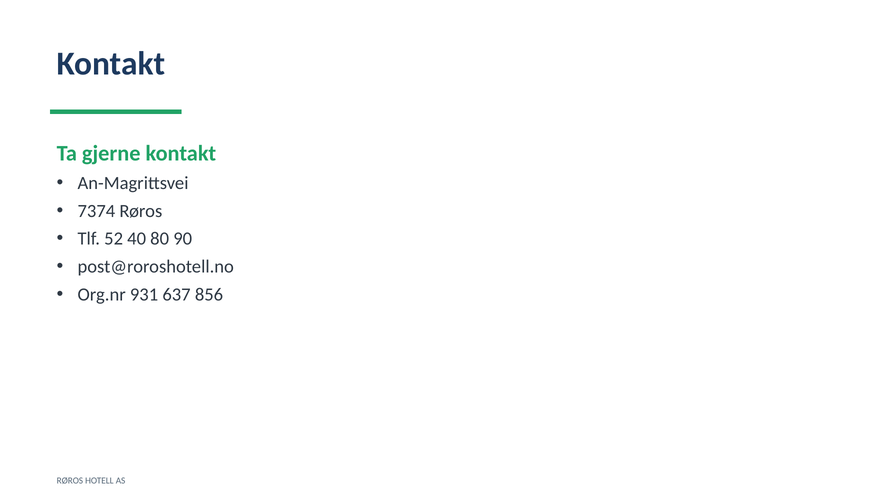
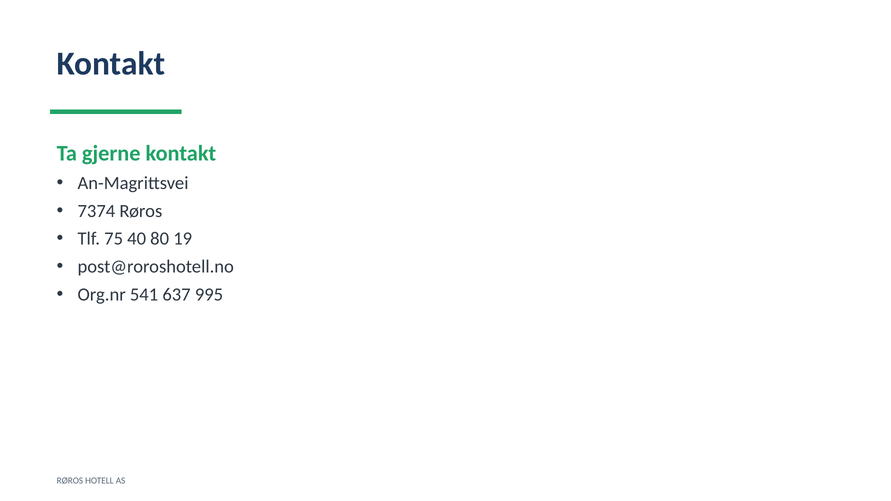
52: 52 -> 75 (114, 239)
90: 90 -> 19 (183, 239)
931: 931 -> 541 (144, 295)
856: 856 -> 995 (209, 295)
